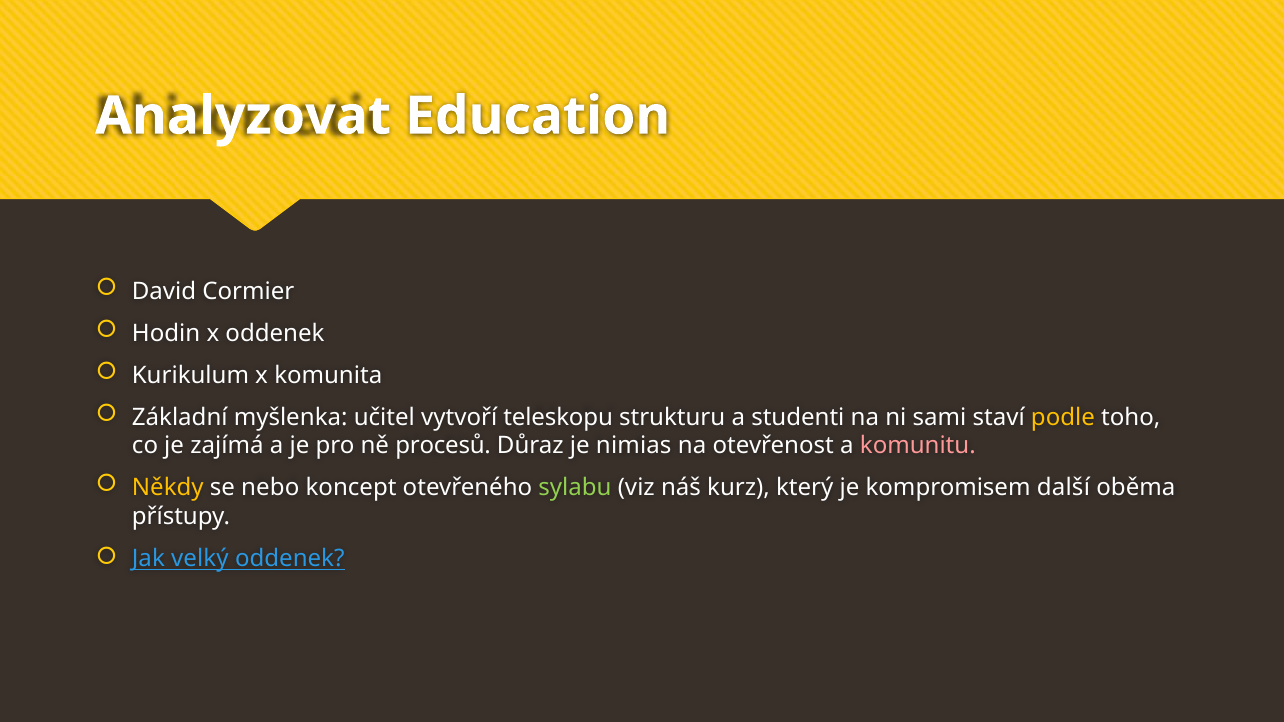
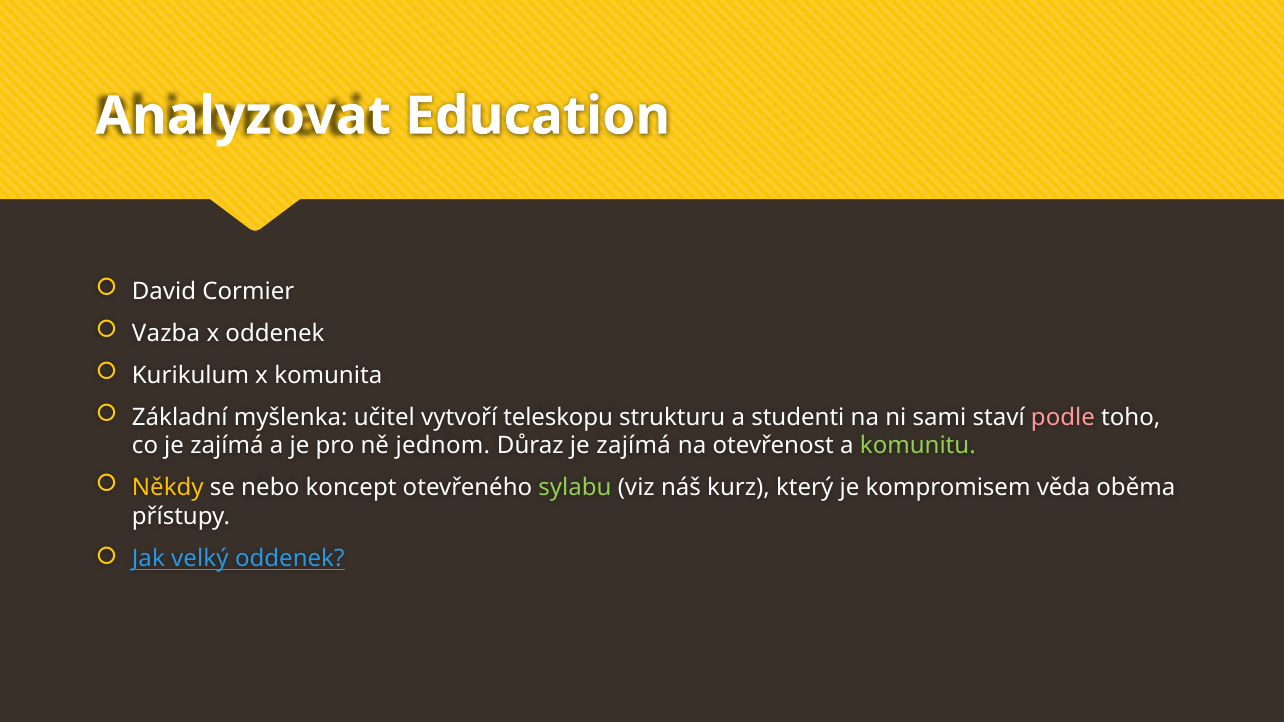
Hodin: Hodin -> Vazba (166, 334)
podle colour: yellow -> pink (1063, 417)
procesů: procesů -> jednom (443, 446)
Důraz je nimias: nimias -> zajímá (634, 446)
komunitu colour: pink -> light green (918, 446)
další: další -> věda (1064, 488)
